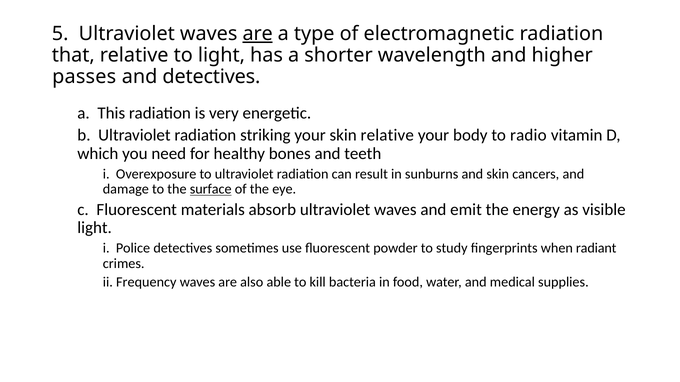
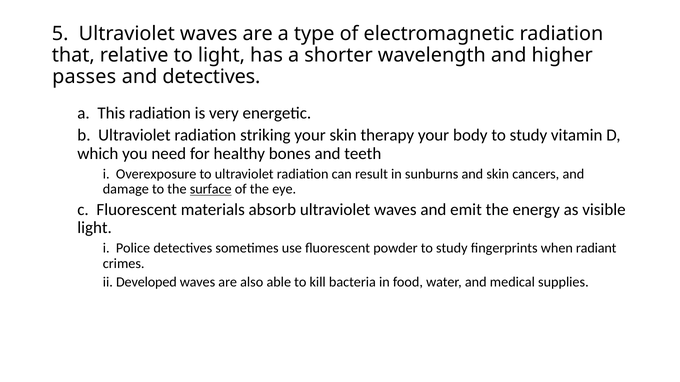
are underline: present -> none (258, 34)
skin relative: relative -> therapy (387, 135)
body to radio: radio -> study (528, 135)
Frequency: Frequency -> Developed (146, 283)
